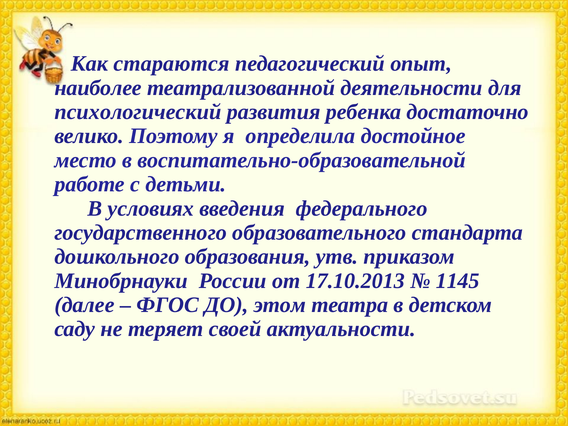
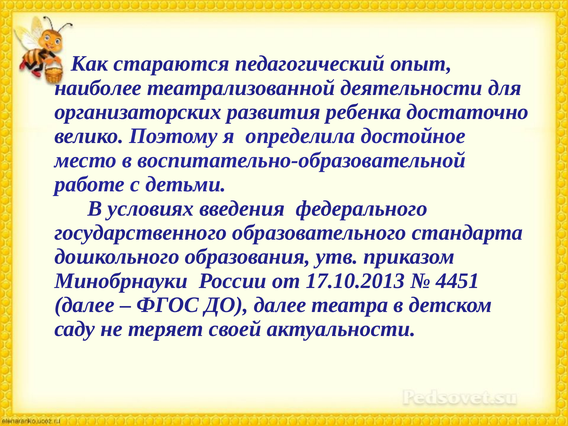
психологический: психологический -> организаторских (138, 112)
1145: 1145 -> 4451 (458, 281)
ДО этом: этом -> далее (280, 305)
